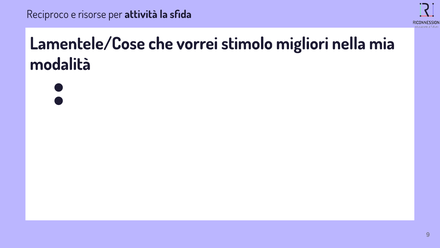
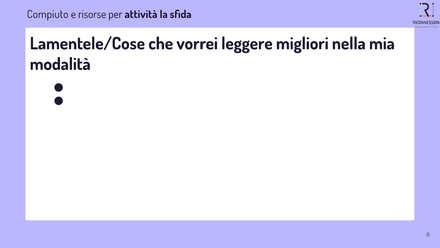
Reciproco: Reciproco -> Compiuto (48, 14)
stimolo: stimolo -> leggere (247, 44)
